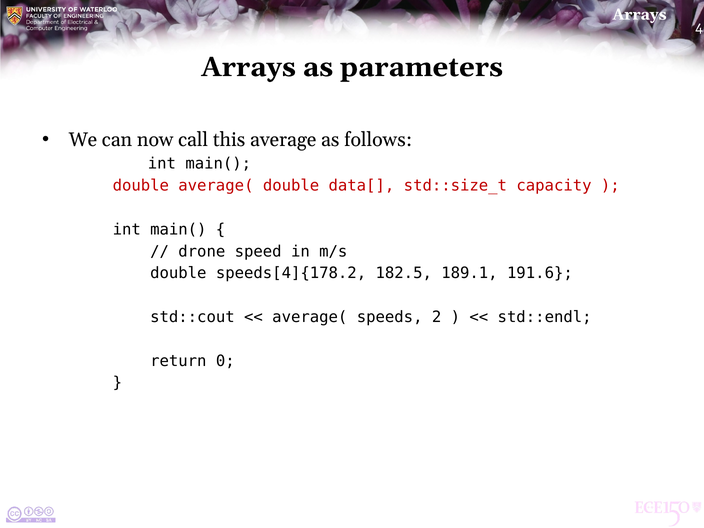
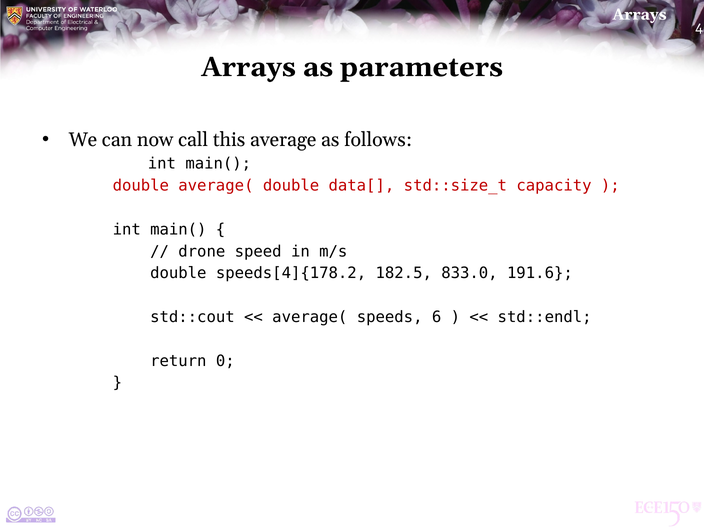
189.1: 189.1 -> 833.0 (469, 273)
2: 2 -> 6 (437, 317)
